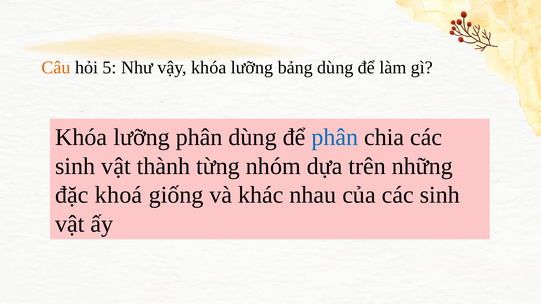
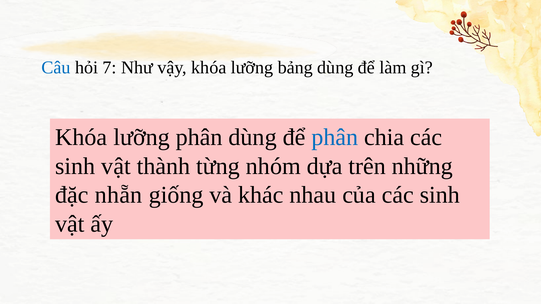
Câu colour: orange -> blue (56, 68)
5: 5 -> 7 (110, 68)
khoá: khoá -> nhẵn (119, 195)
